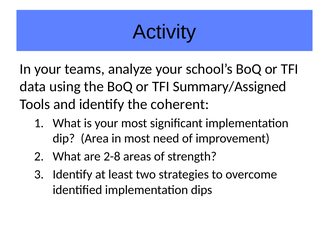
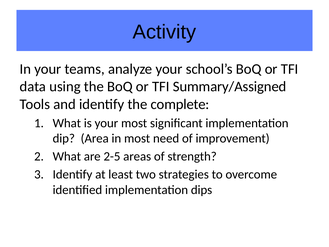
coherent: coherent -> complete (180, 104)
2-8: 2-8 -> 2-5 (112, 156)
